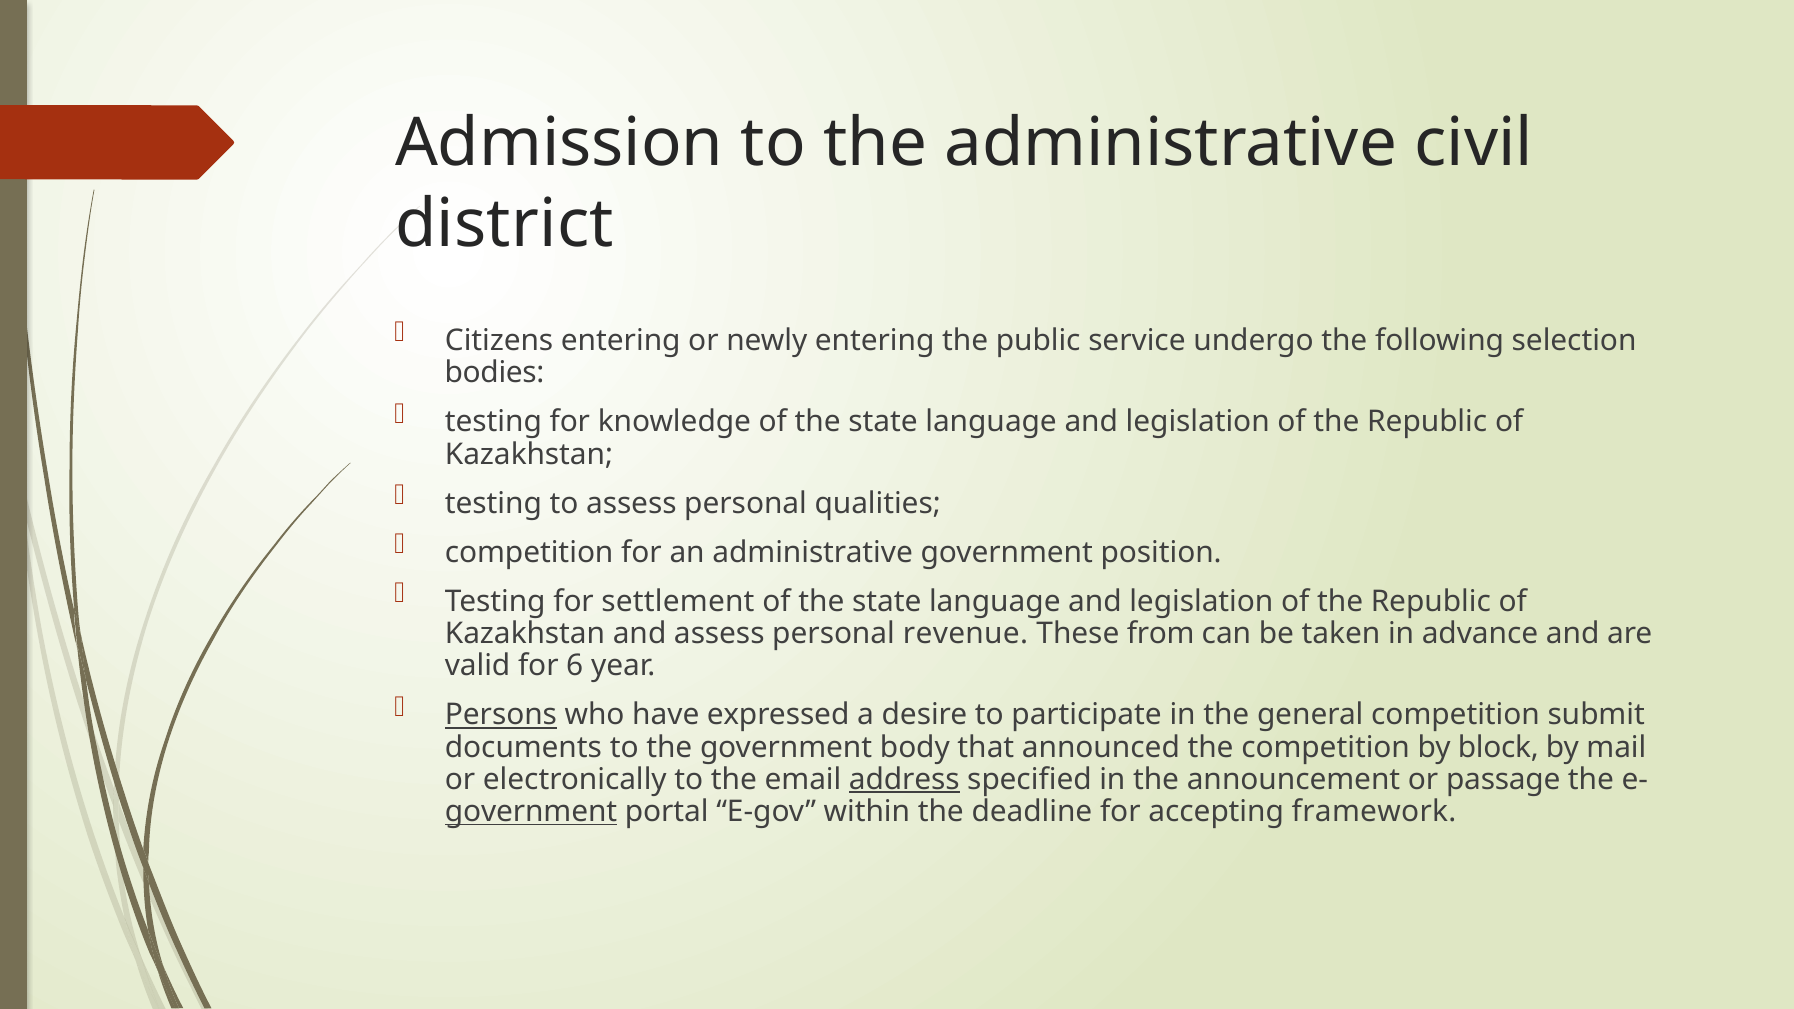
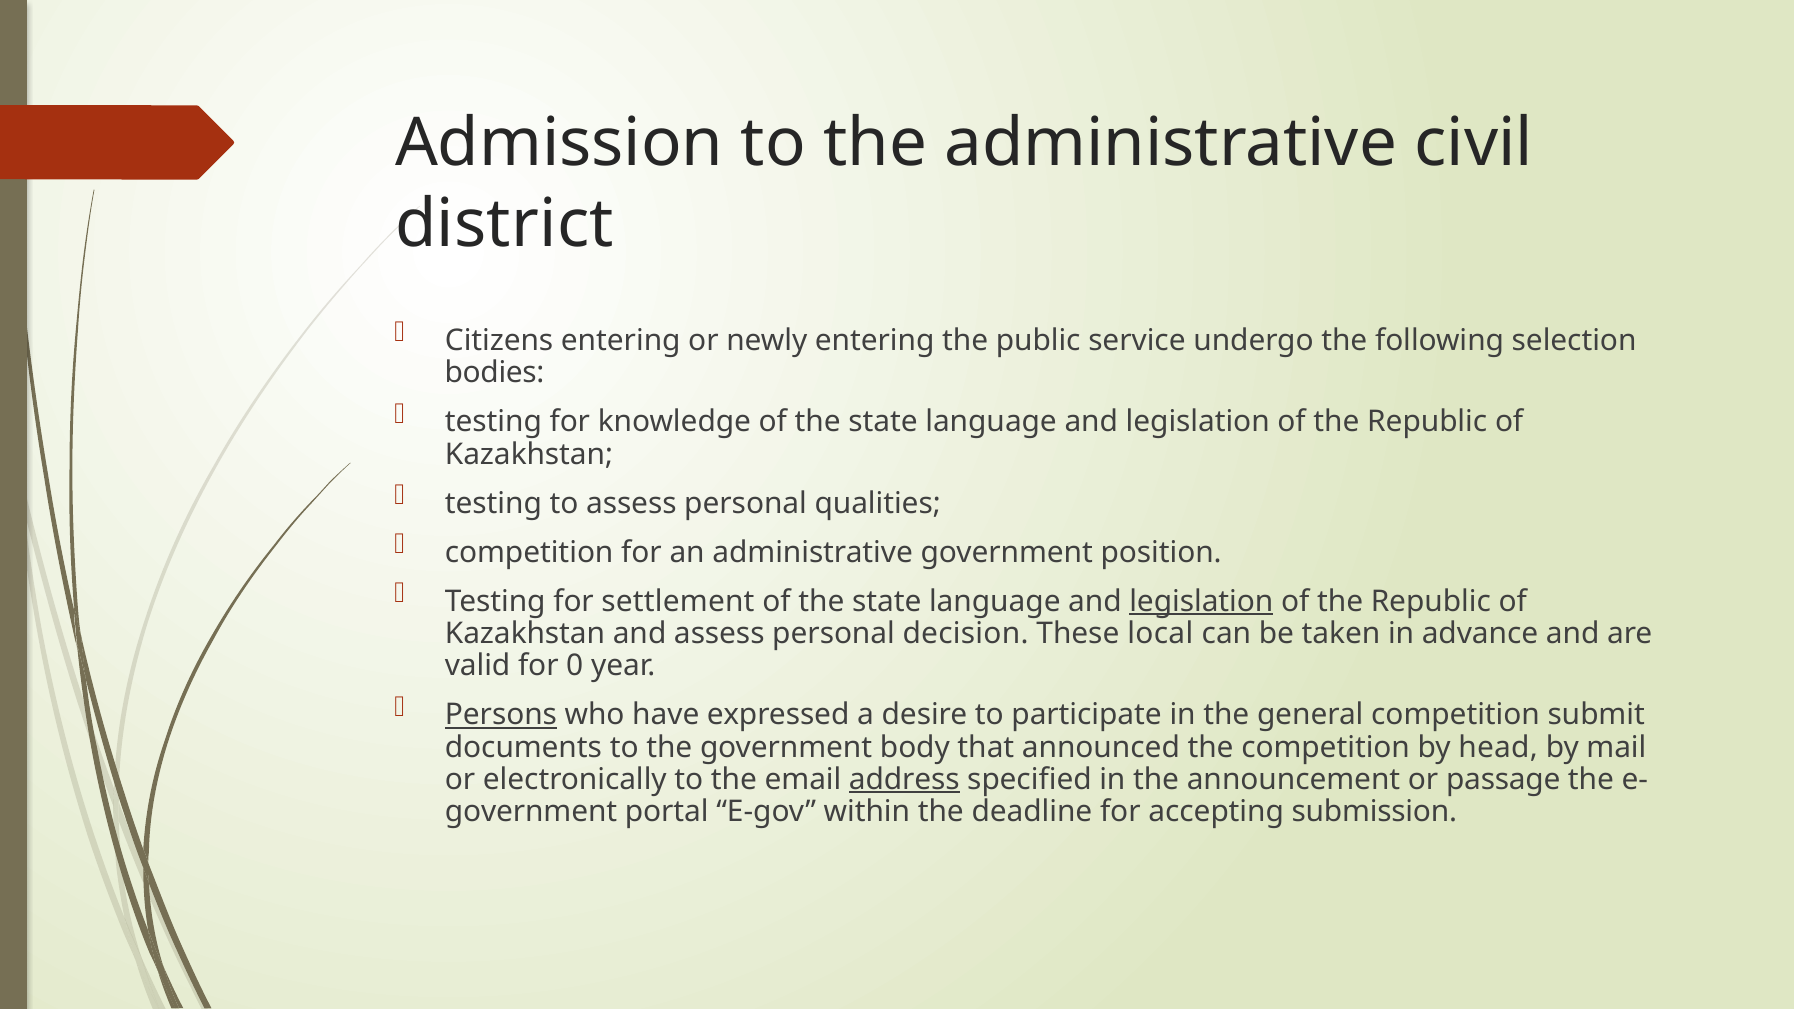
legislation underline: none -> present (1201, 601)
revenue: revenue -> decision (966, 634)
from: from -> local (1160, 634)
6: 6 -> 0 (575, 666)
block: block -> head (1498, 747)
government underline: present -> none (531, 812)
framework: framework -> submission (1374, 812)
